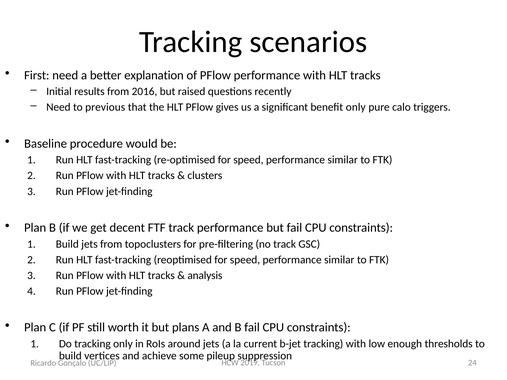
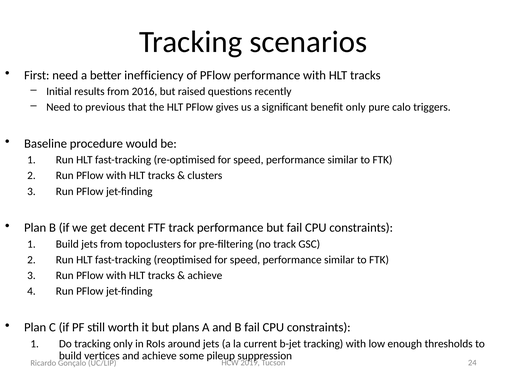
explanation: explanation -> inefficiency (154, 75)
analysis: analysis -> achieve (205, 276)
